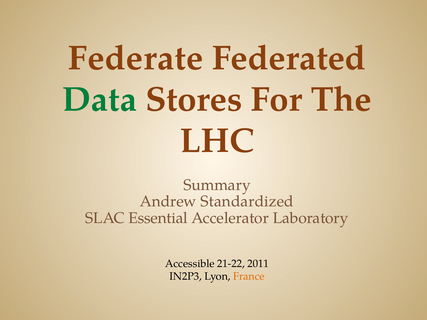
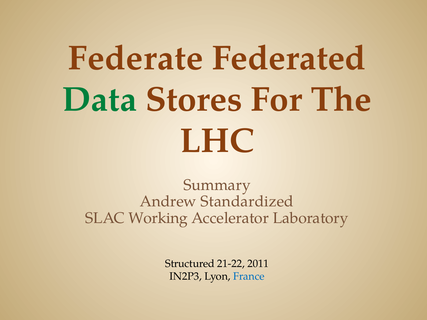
Essential: Essential -> Working (158, 218)
Accessible: Accessible -> Structured (190, 264)
France colour: orange -> blue (249, 277)
